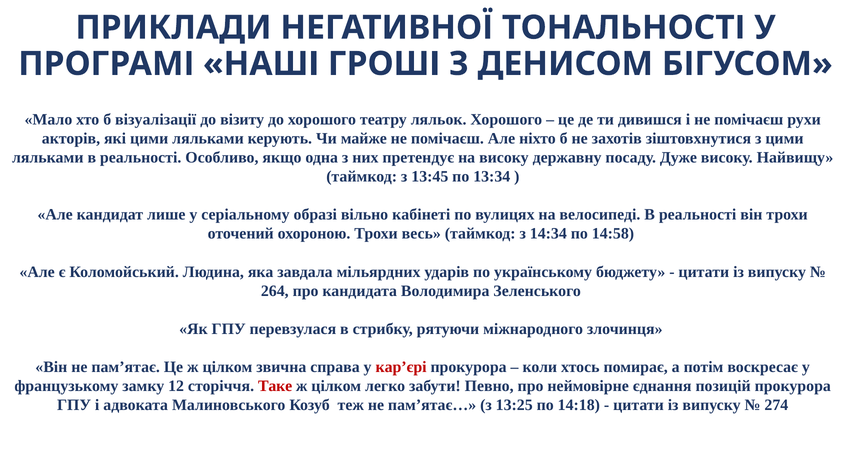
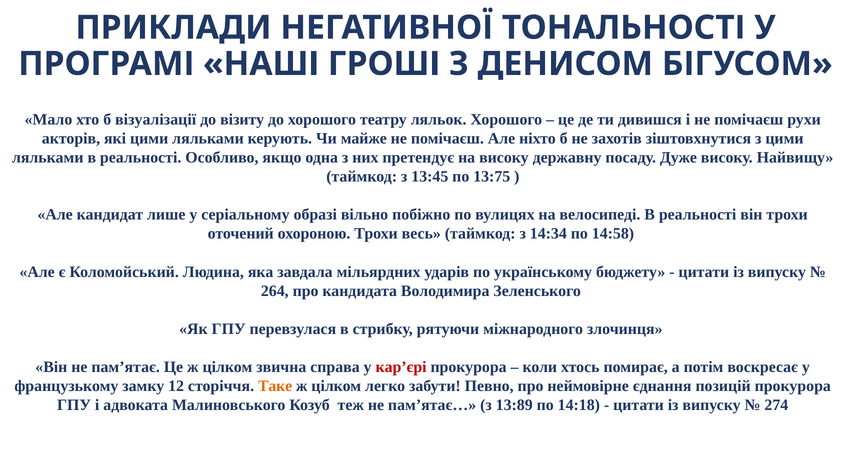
13:34: 13:34 -> 13:75 (492, 177)
кабінеті: кабінеті -> побіжно (421, 215)
Таке colour: red -> orange (275, 386)
13:25: 13:25 -> 13:89 (514, 405)
